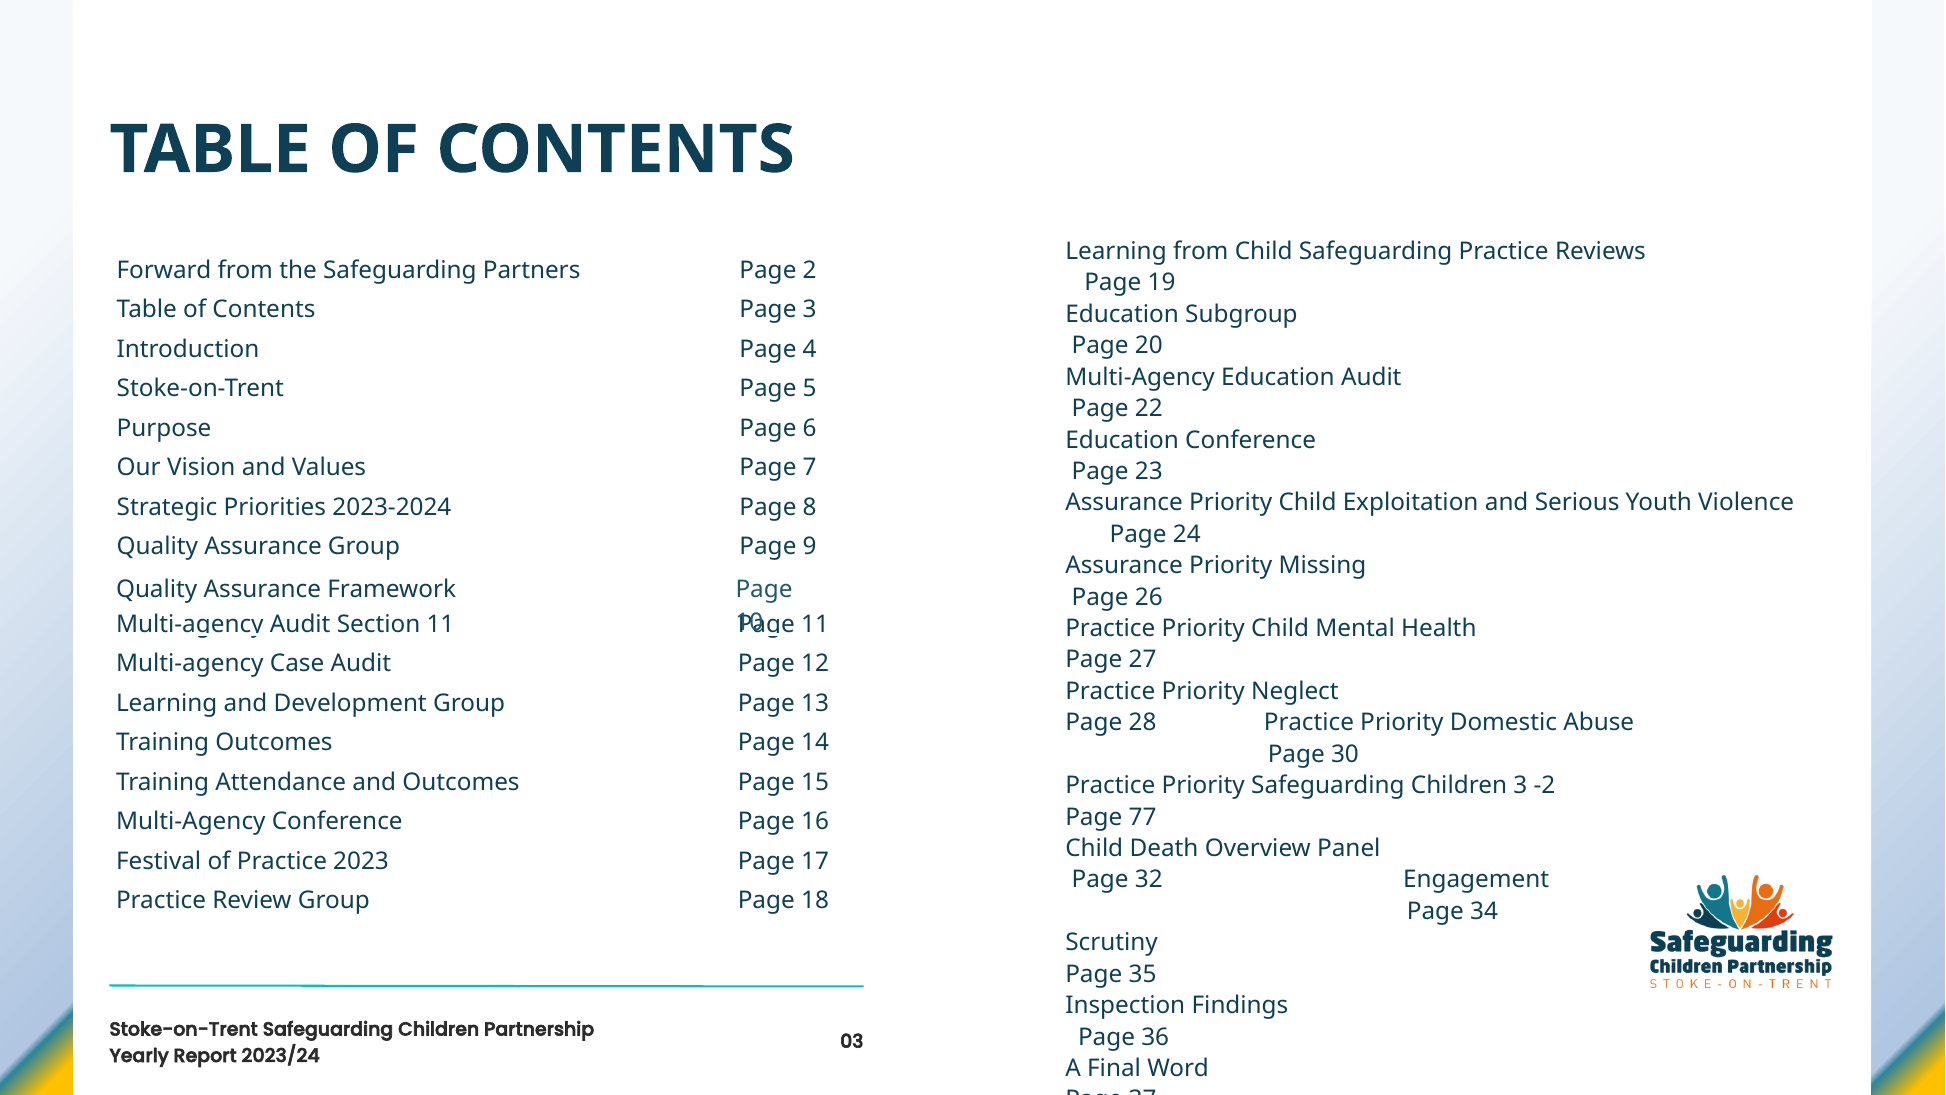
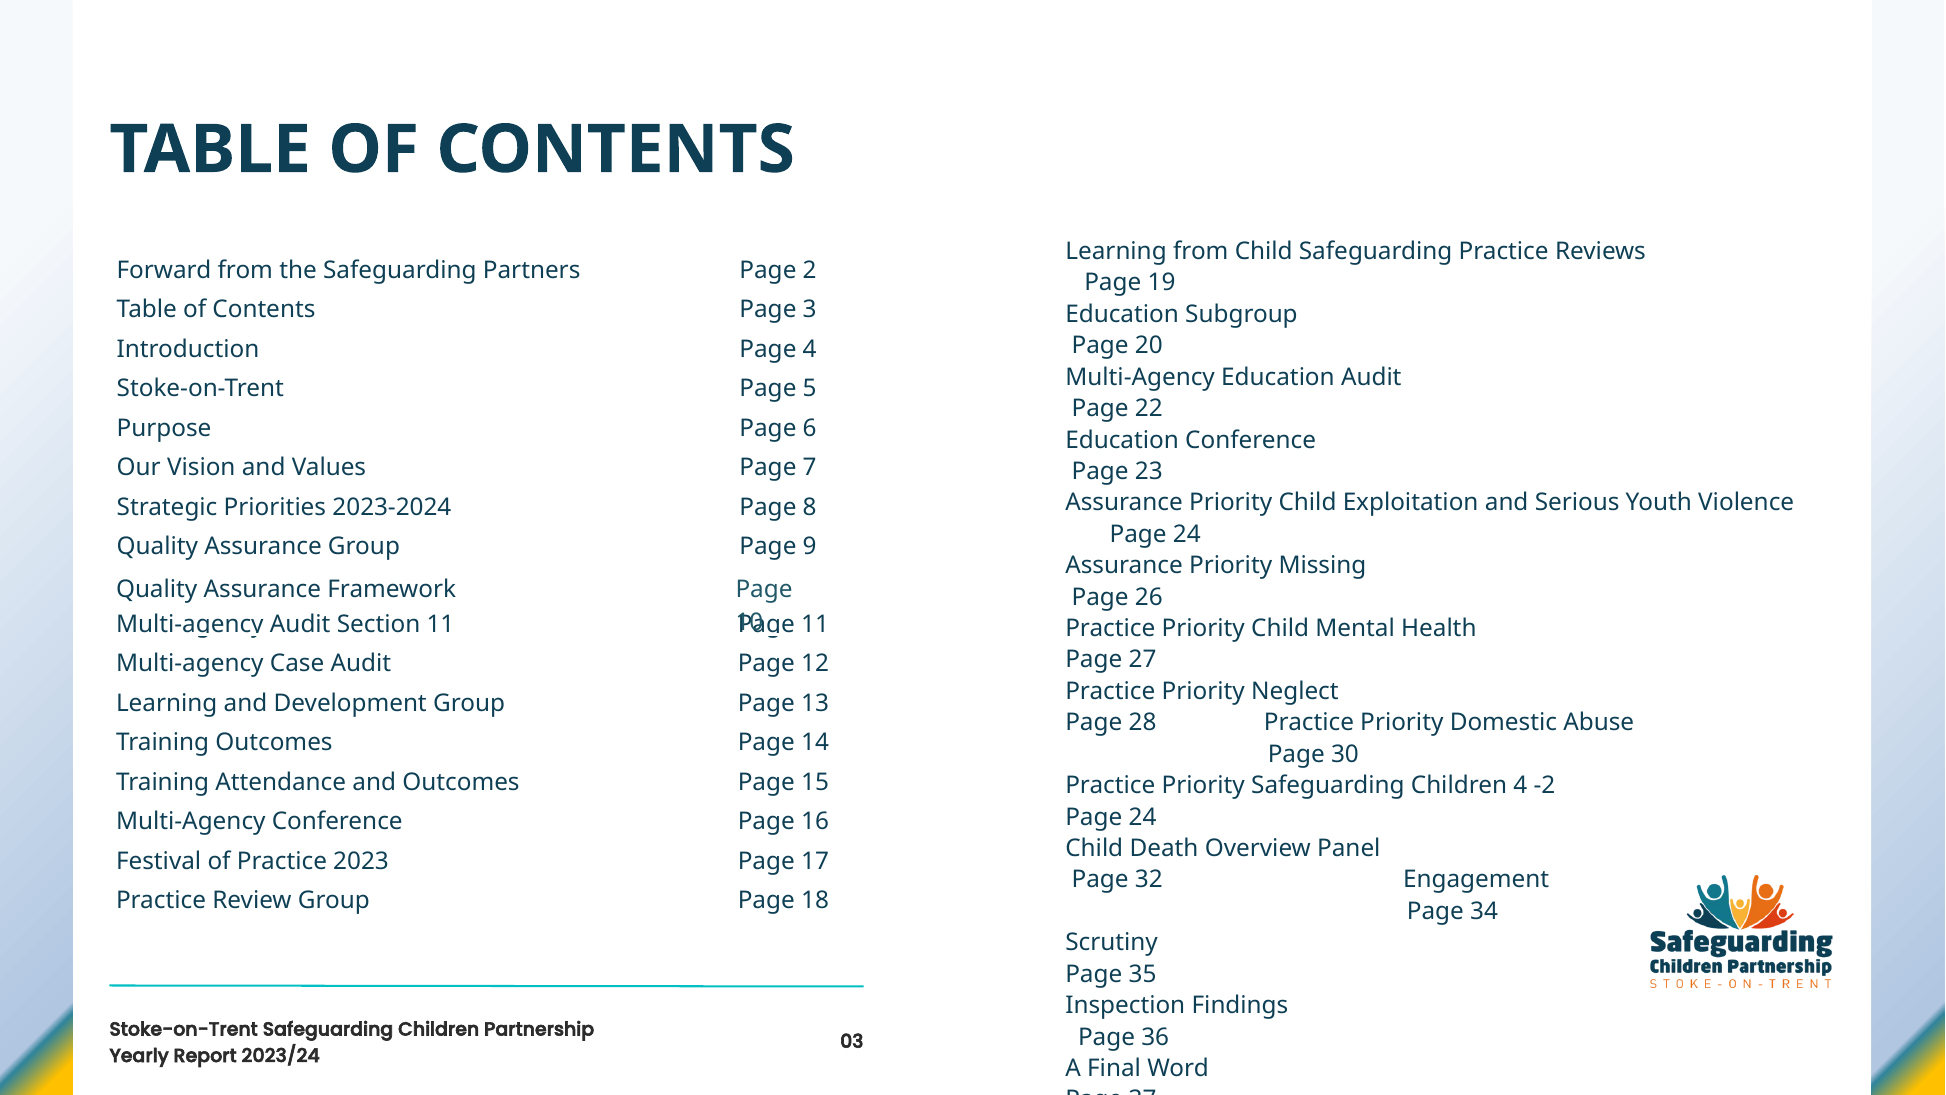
Children 3: 3 -> 4 (1520, 785)
77: 77 -> 24 (1143, 817)
